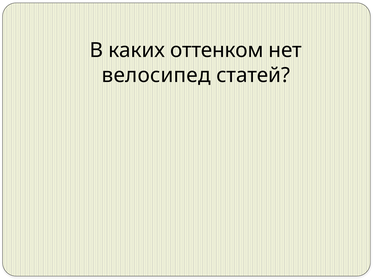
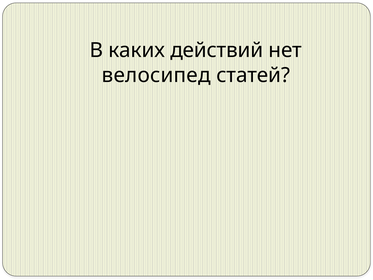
оттенком: оттенком -> действий (217, 50)
